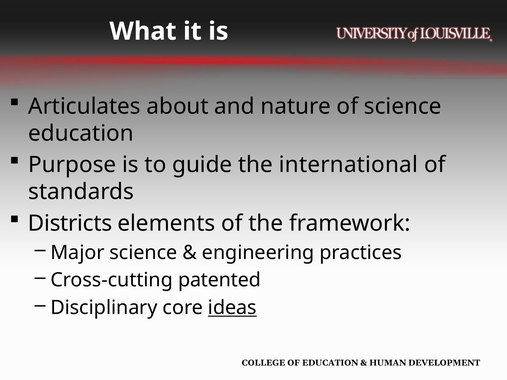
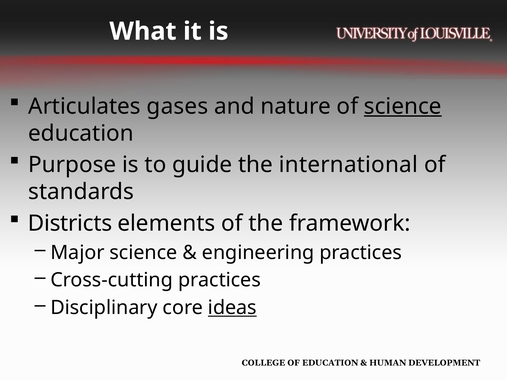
about: about -> gases (177, 106)
science underline: none -> present (403, 106)
Cross-cutting patented: patented -> practices (219, 280)
